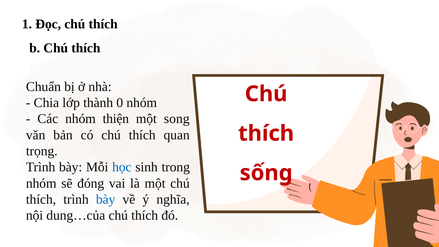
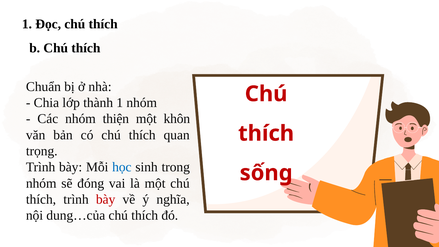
thành 0: 0 -> 1 (120, 103)
song: song -> khôn (177, 119)
bày colour: blue -> red (106, 199)
